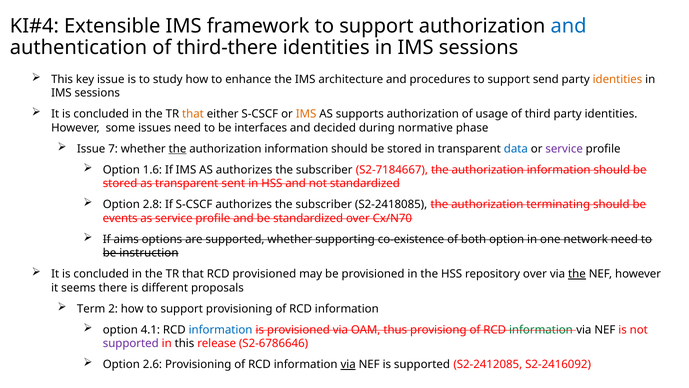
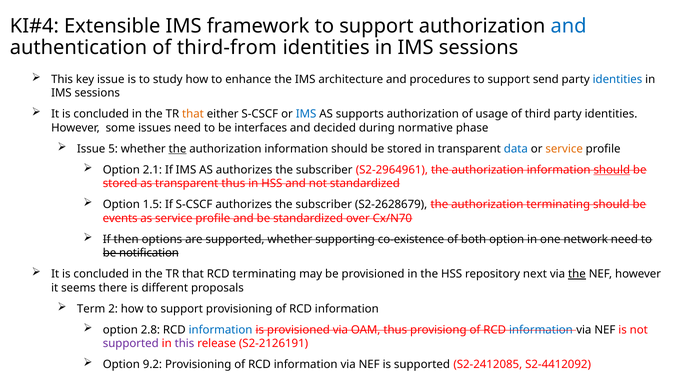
third-there: third-there -> third-from (227, 48)
identities colour: orange -> blue (617, 79)
IMS colour: orange -> blue (306, 114)
7: 7 -> 5 (113, 149)
service colour: purple -> orange (564, 149)
1.6: 1.6 -> 2.1 (152, 170)
S2-7184667: S2-7184667 -> S2-2964961 (392, 170)
should underline: none -> present (612, 170)
transparent sent: sent -> thus (233, 183)
2.8: 2.8 -> 1.5 (152, 204)
S2-2418085: S2-2418085 -> S2-2628679 (391, 204)
aims: aims -> then (126, 239)
instruction: instruction -> notification (149, 253)
RCD provisioned: provisioned -> terminating (264, 274)
repository over: over -> next (535, 274)
4.1: 4.1 -> 2.8 (150, 329)
information colour: green -> blue (541, 329)
this colour: black -> purple (184, 343)
S2-6786646: S2-6786646 -> S2-2126191 (274, 343)
2.6: 2.6 -> 9.2 (152, 364)
via underline: present -> none (348, 364)
S2-2416092: S2-2416092 -> S2-4412092 (558, 364)
